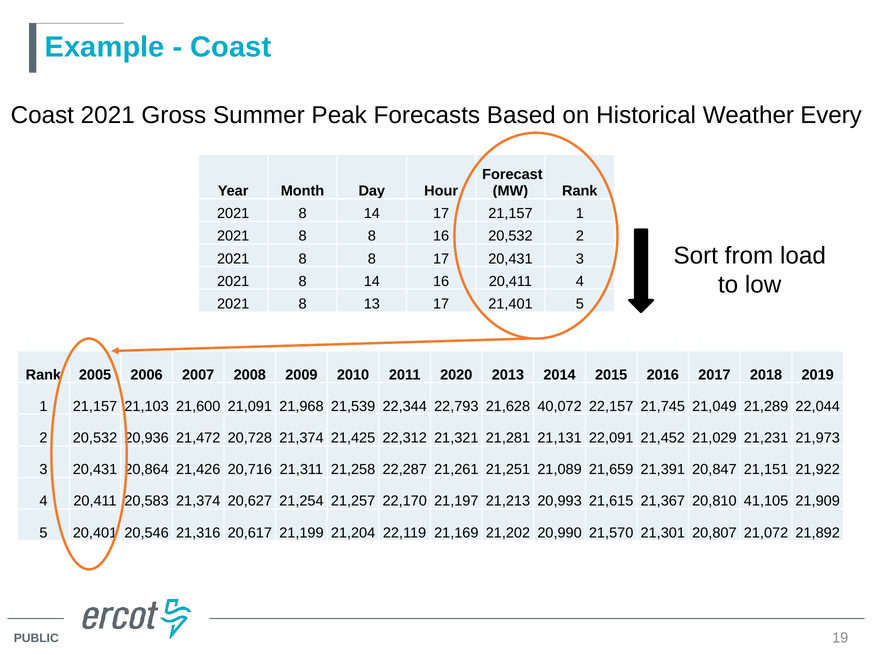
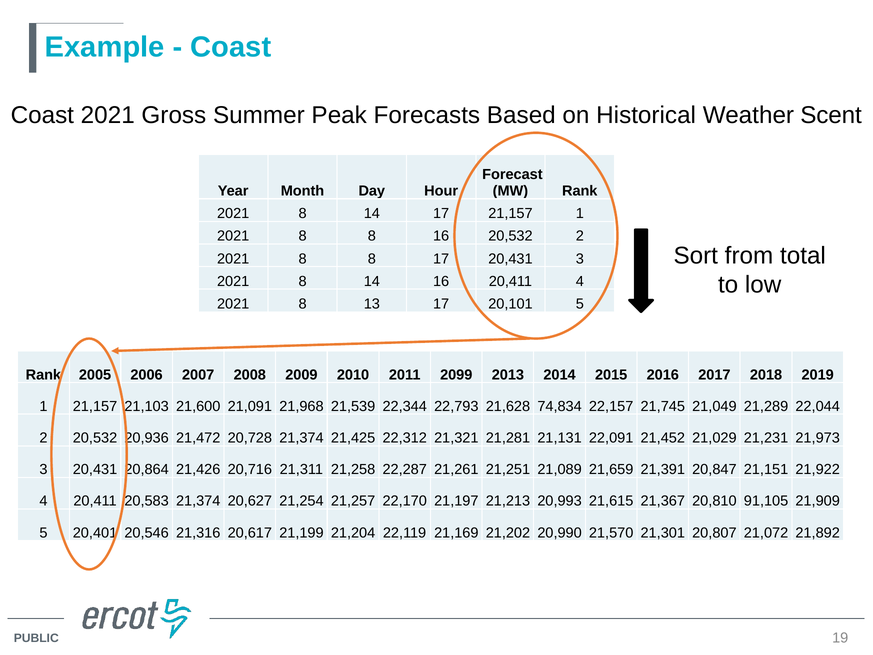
Every: Every -> Scent (831, 115)
load: load -> total (803, 255)
21,401: 21,401 -> 20,101 (510, 304)
2020: 2020 -> 2099 (456, 375)
40,072: 40,072 -> 74,834 (560, 406)
41,105: 41,105 -> 91,105 (766, 501)
